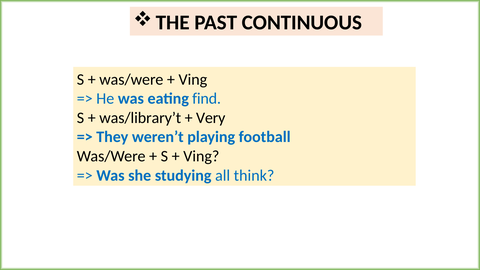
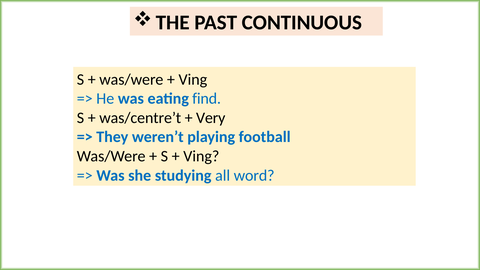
was/library’t: was/library’t -> was/centre’t (140, 118)
think: think -> word (254, 175)
